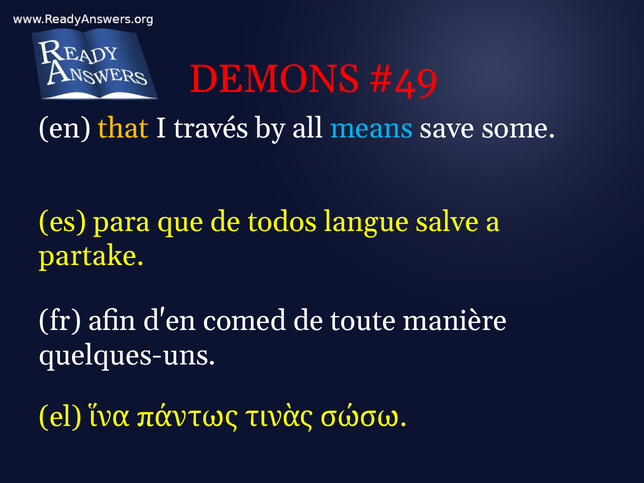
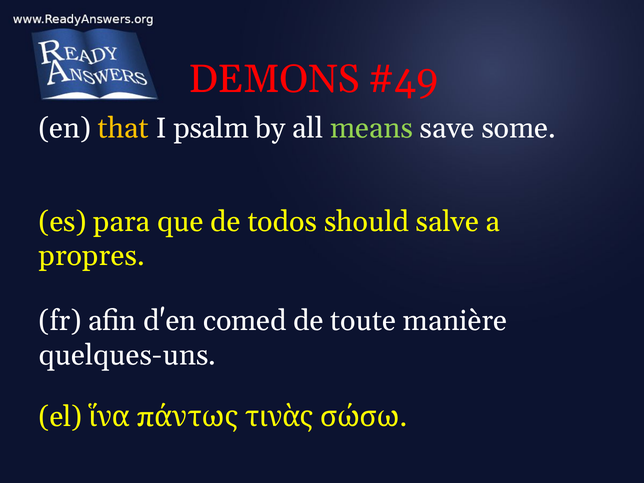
través: través -> psalm (211, 128)
means colour: light blue -> light green (372, 128)
langue: langue -> should (367, 222)
partake: partake -> propres (92, 256)
